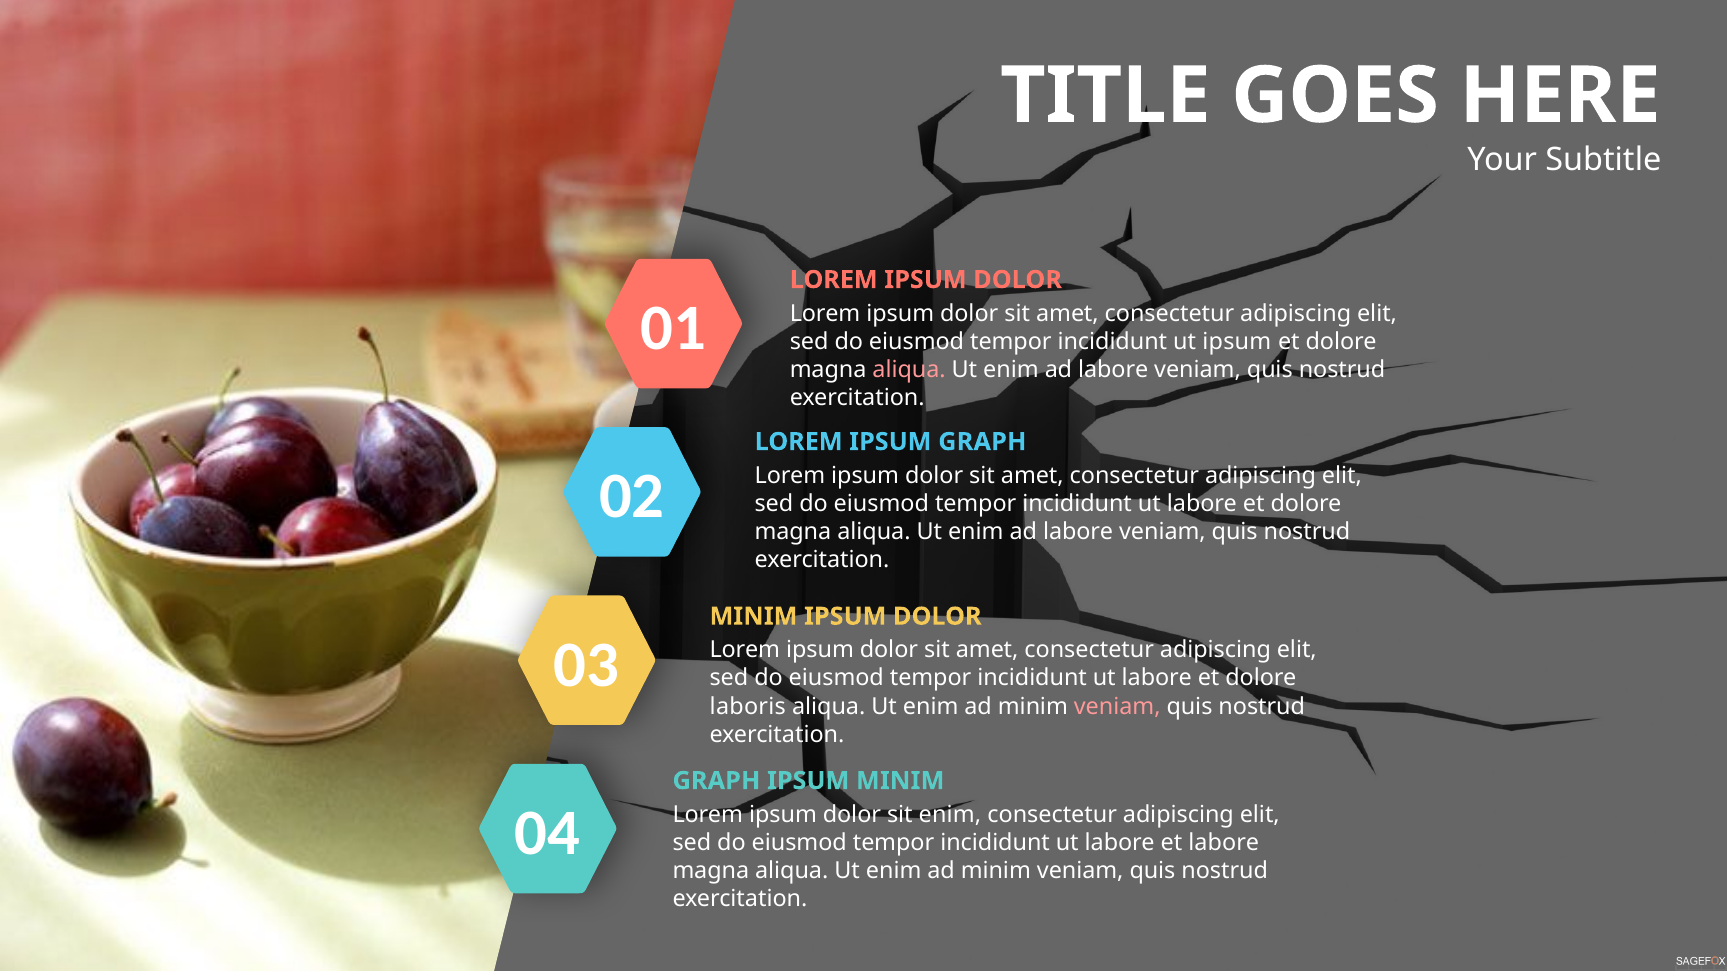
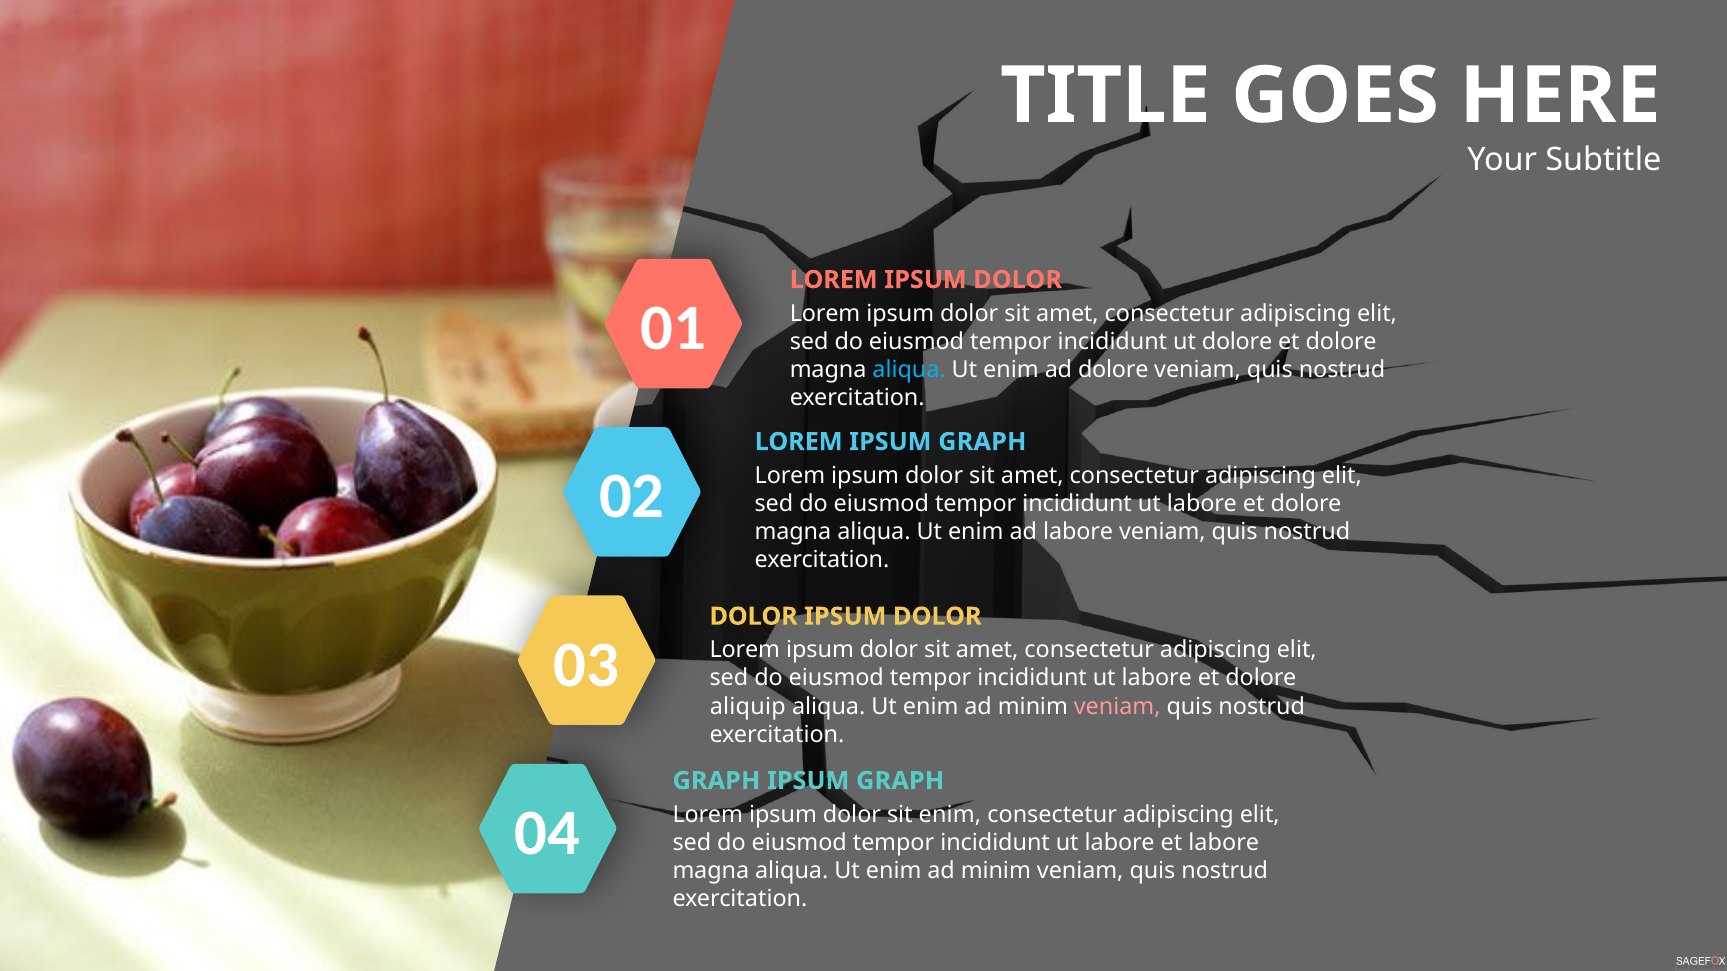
ut ipsum: ipsum -> dolore (1237, 342)
aliqua colour: pink -> light blue (909, 370)
labore: labore -> dolore (1113, 370)
MINIM: MINIM -> DOLOR (754, 617)
laboris: laboris -> aliquip (748, 707)
MINIM: MINIM -> GRAPH (900, 781)
